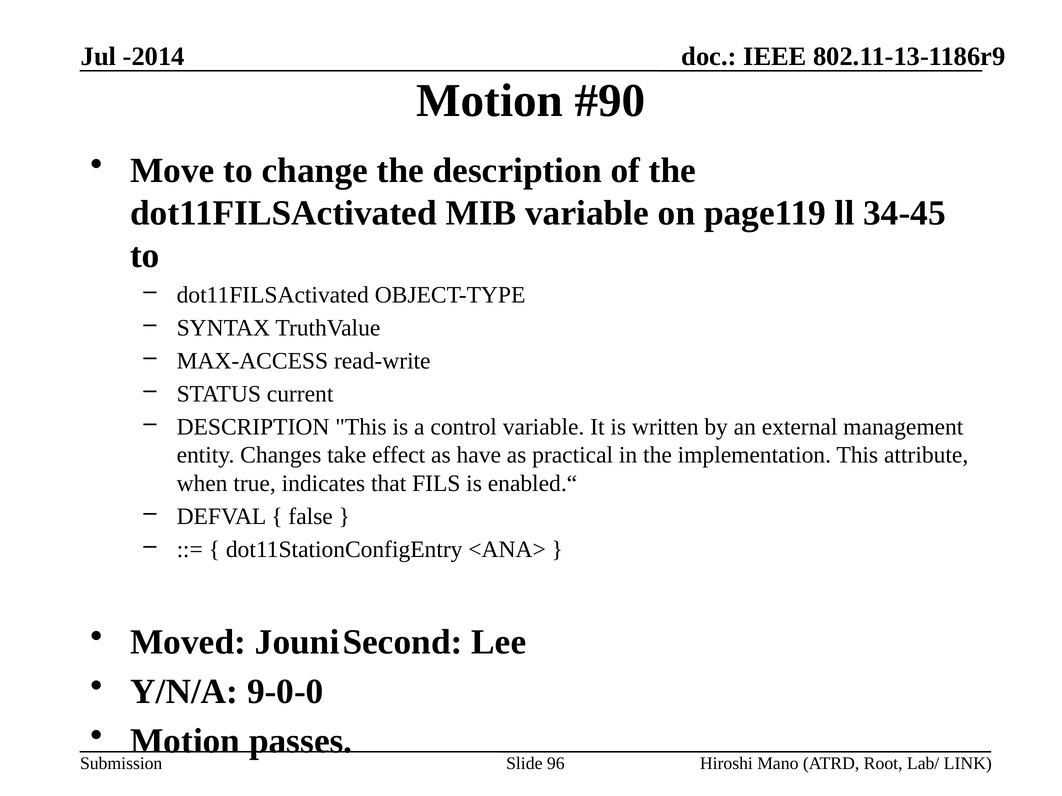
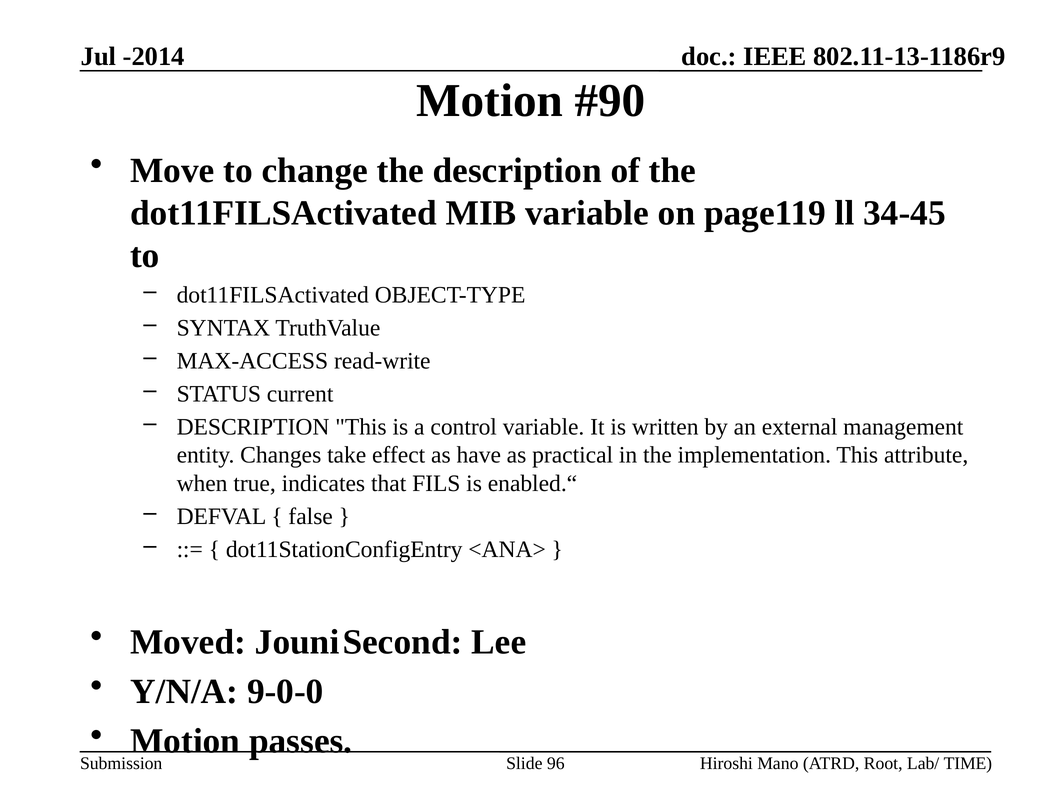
LINK: LINK -> TIME (968, 764)
